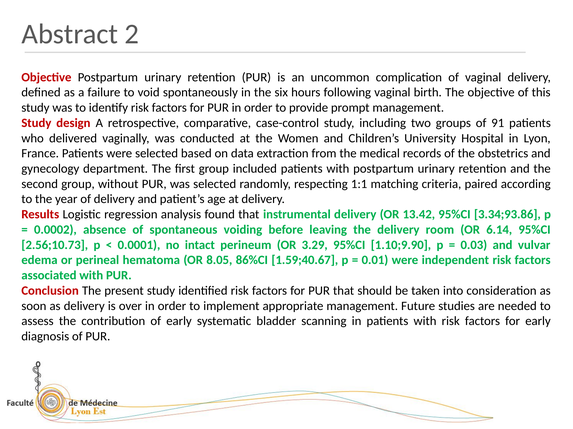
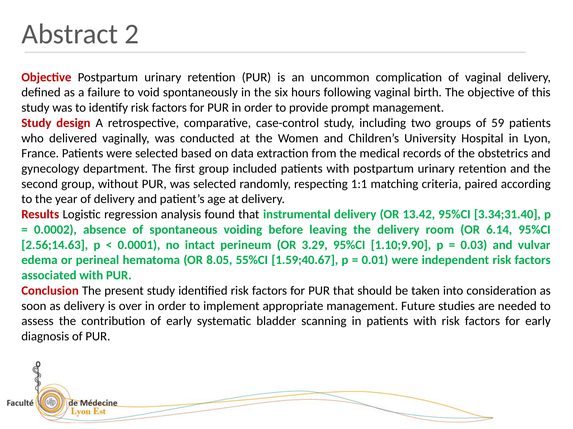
91: 91 -> 59 (498, 123)
3.34;93.86: 3.34;93.86 -> 3.34;31.40 (507, 215)
2.56;10.73: 2.56;10.73 -> 2.56;14.63 (55, 245)
86%CI: 86%CI -> 55%CI (252, 261)
